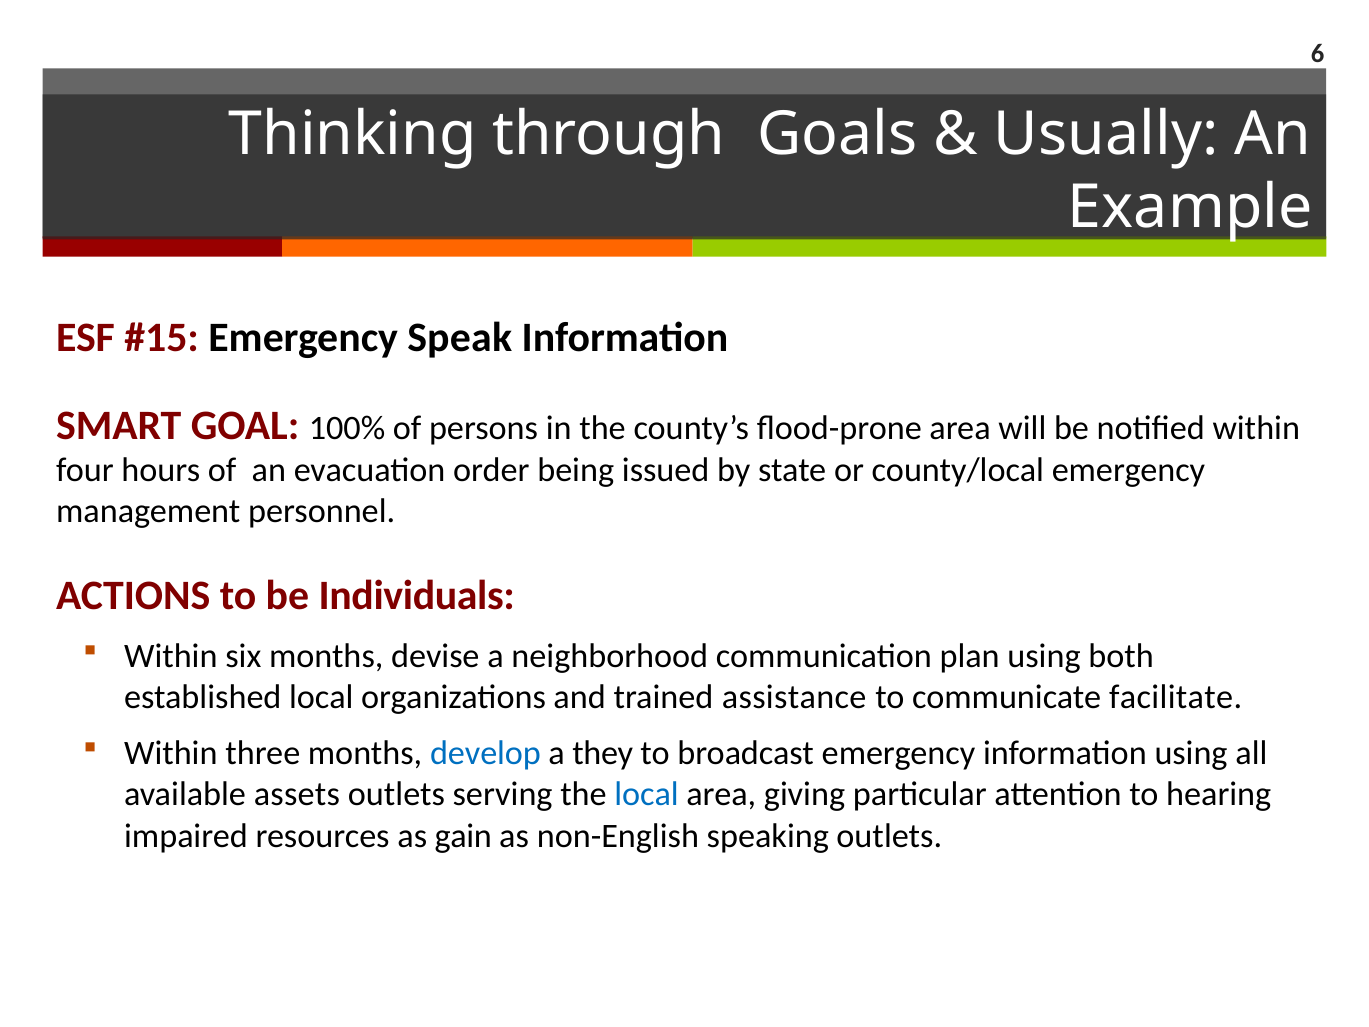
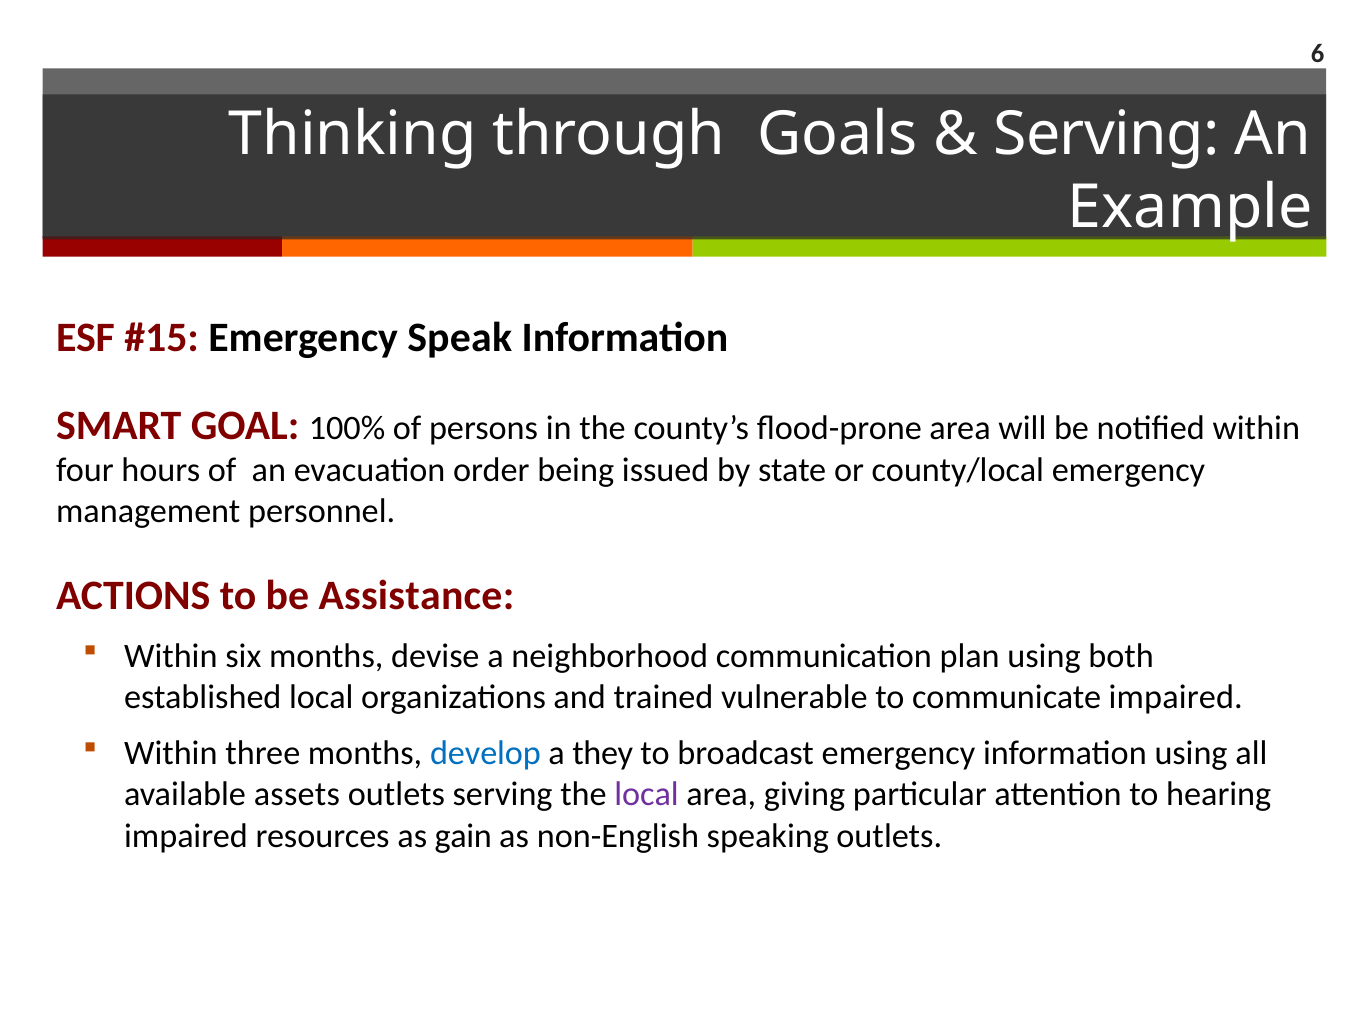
Usually: Usually -> Serving (1107, 135)
Individuals: Individuals -> Assistance (416, 596)
assistance: assistance -> vulnerable (794, 697)
communicate facilitate: facilitate -> impaired (1176, 697)
local colour: blue -> purple (647, 794)
